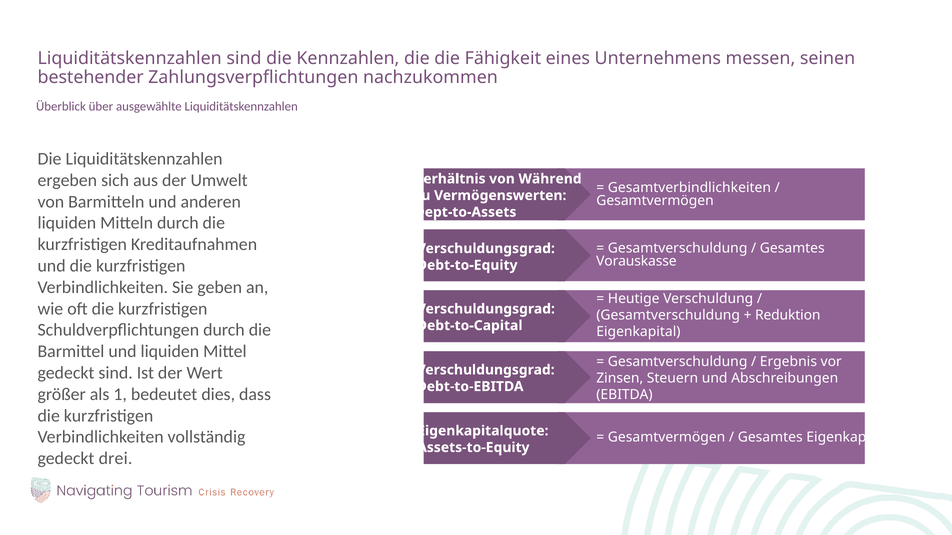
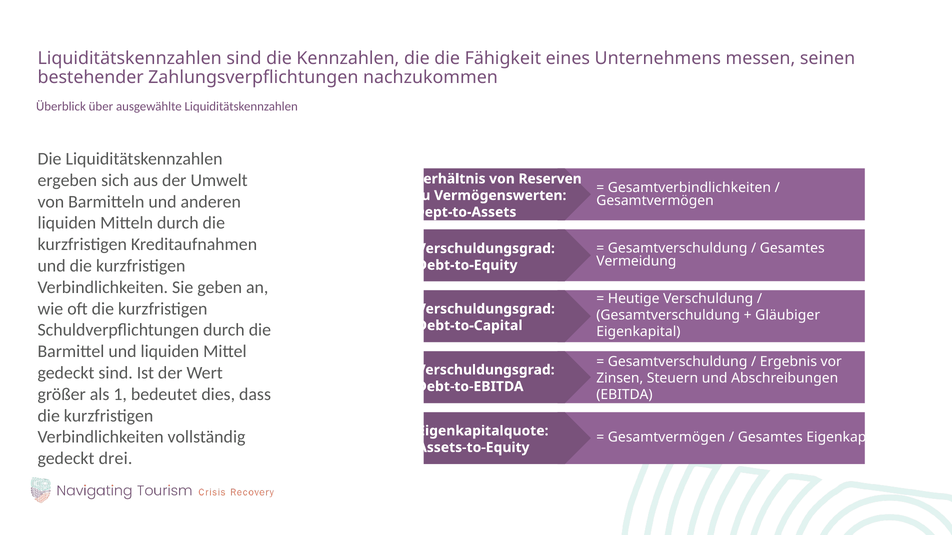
Während: Während -> Reserven (550, 179)
Vorauskasse: Vorauskasse -> Vermeidung (636, 261)
Reduktion: Reduktion -> Gläubiger (788, 315)
